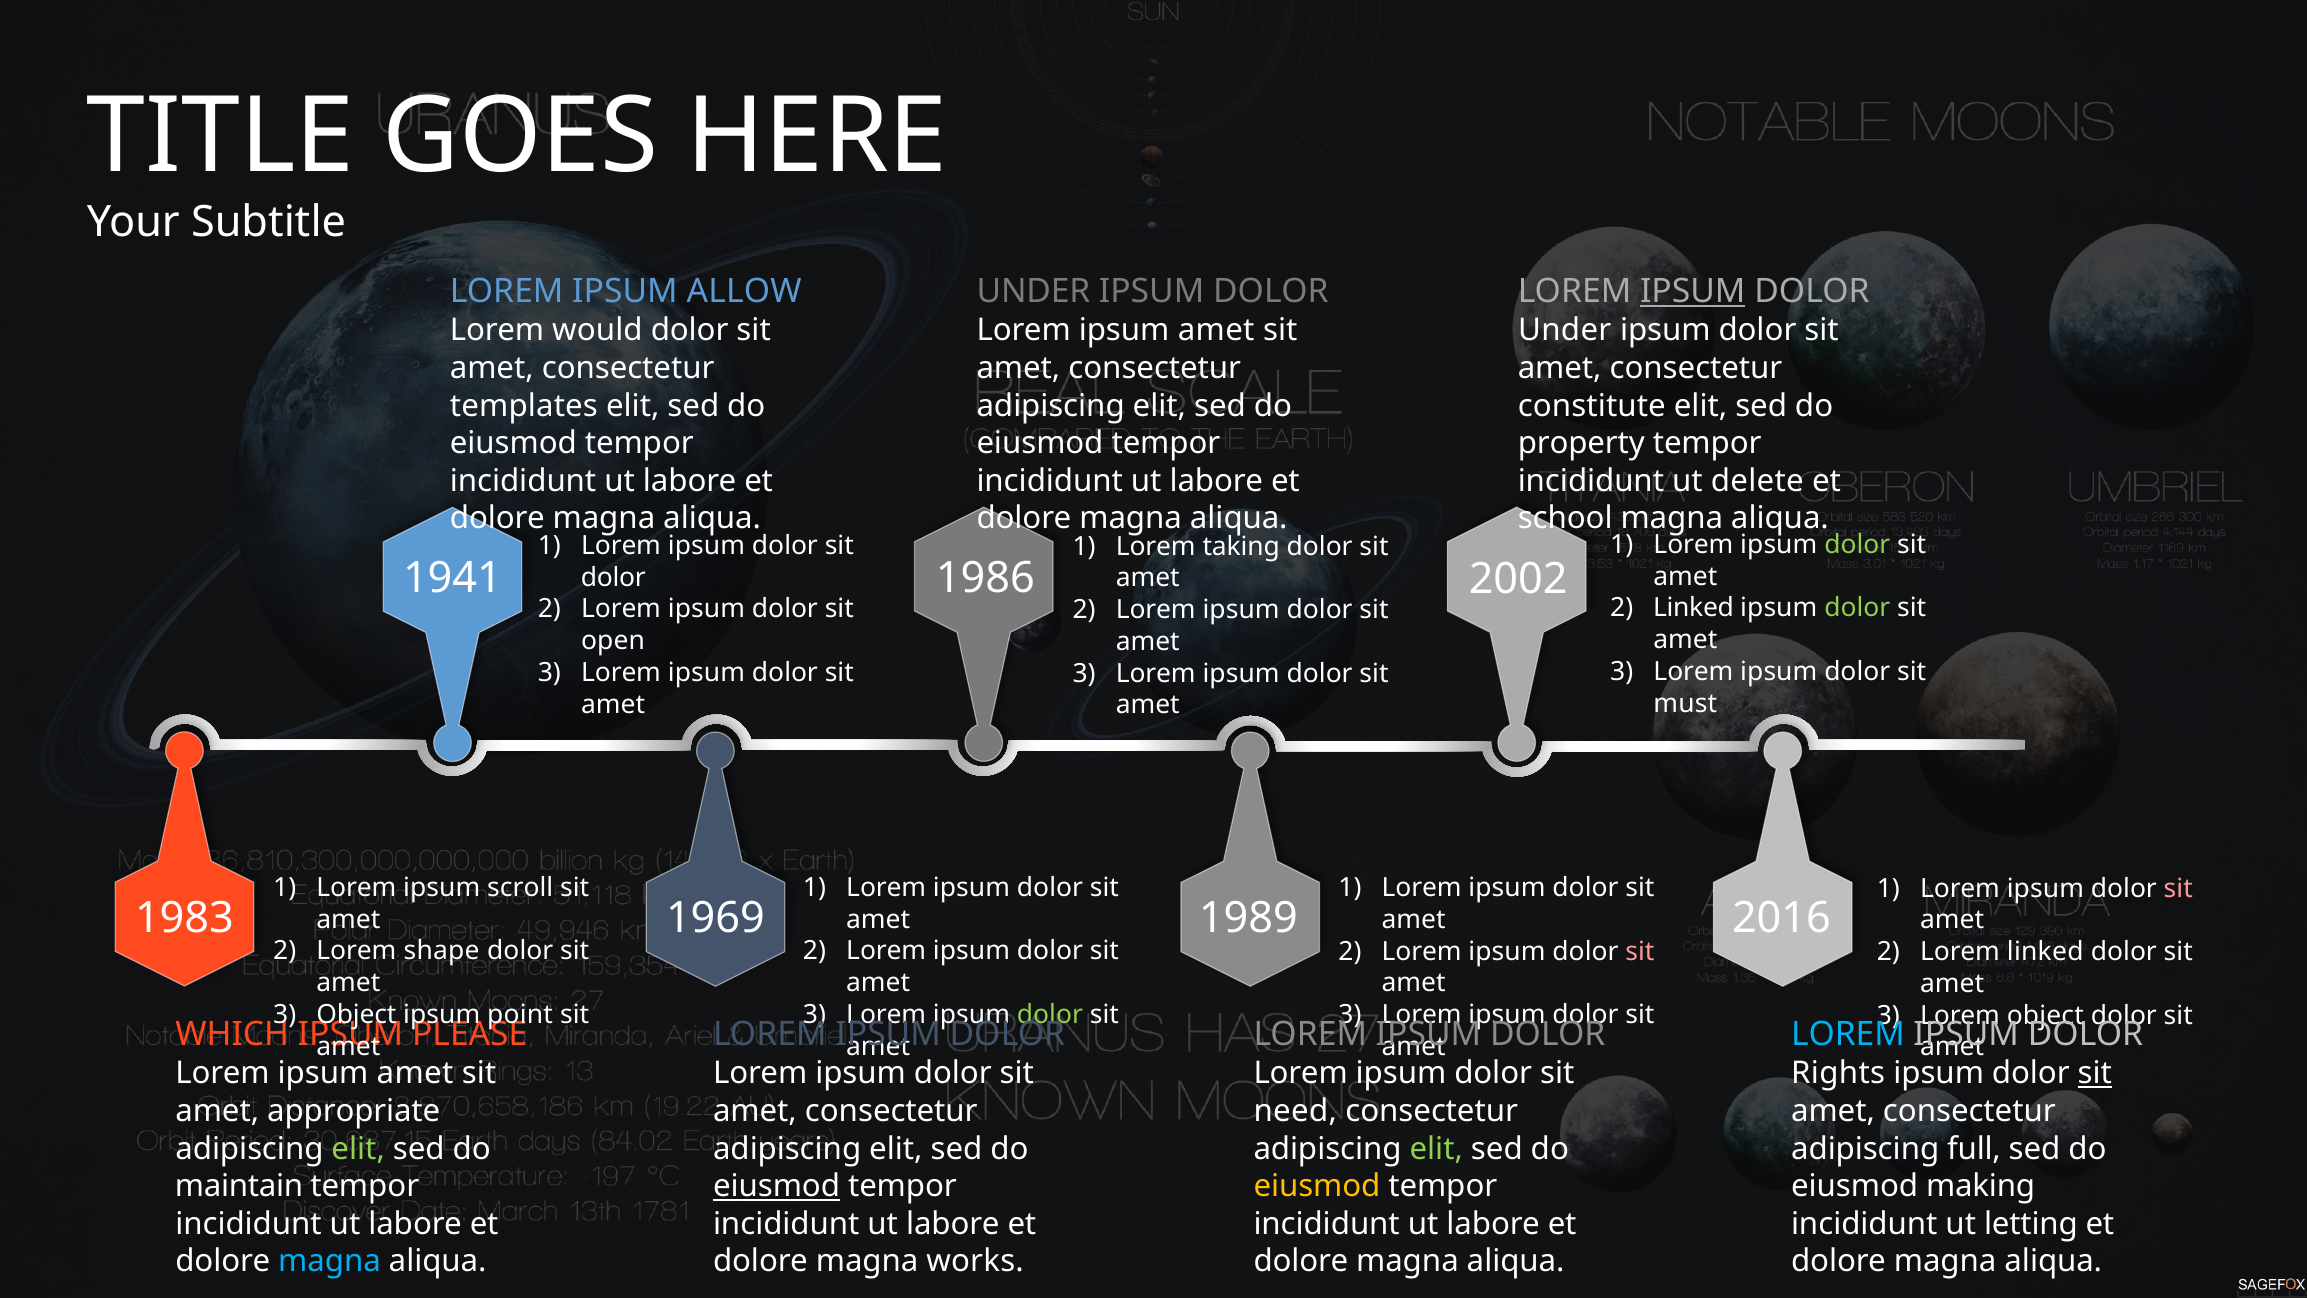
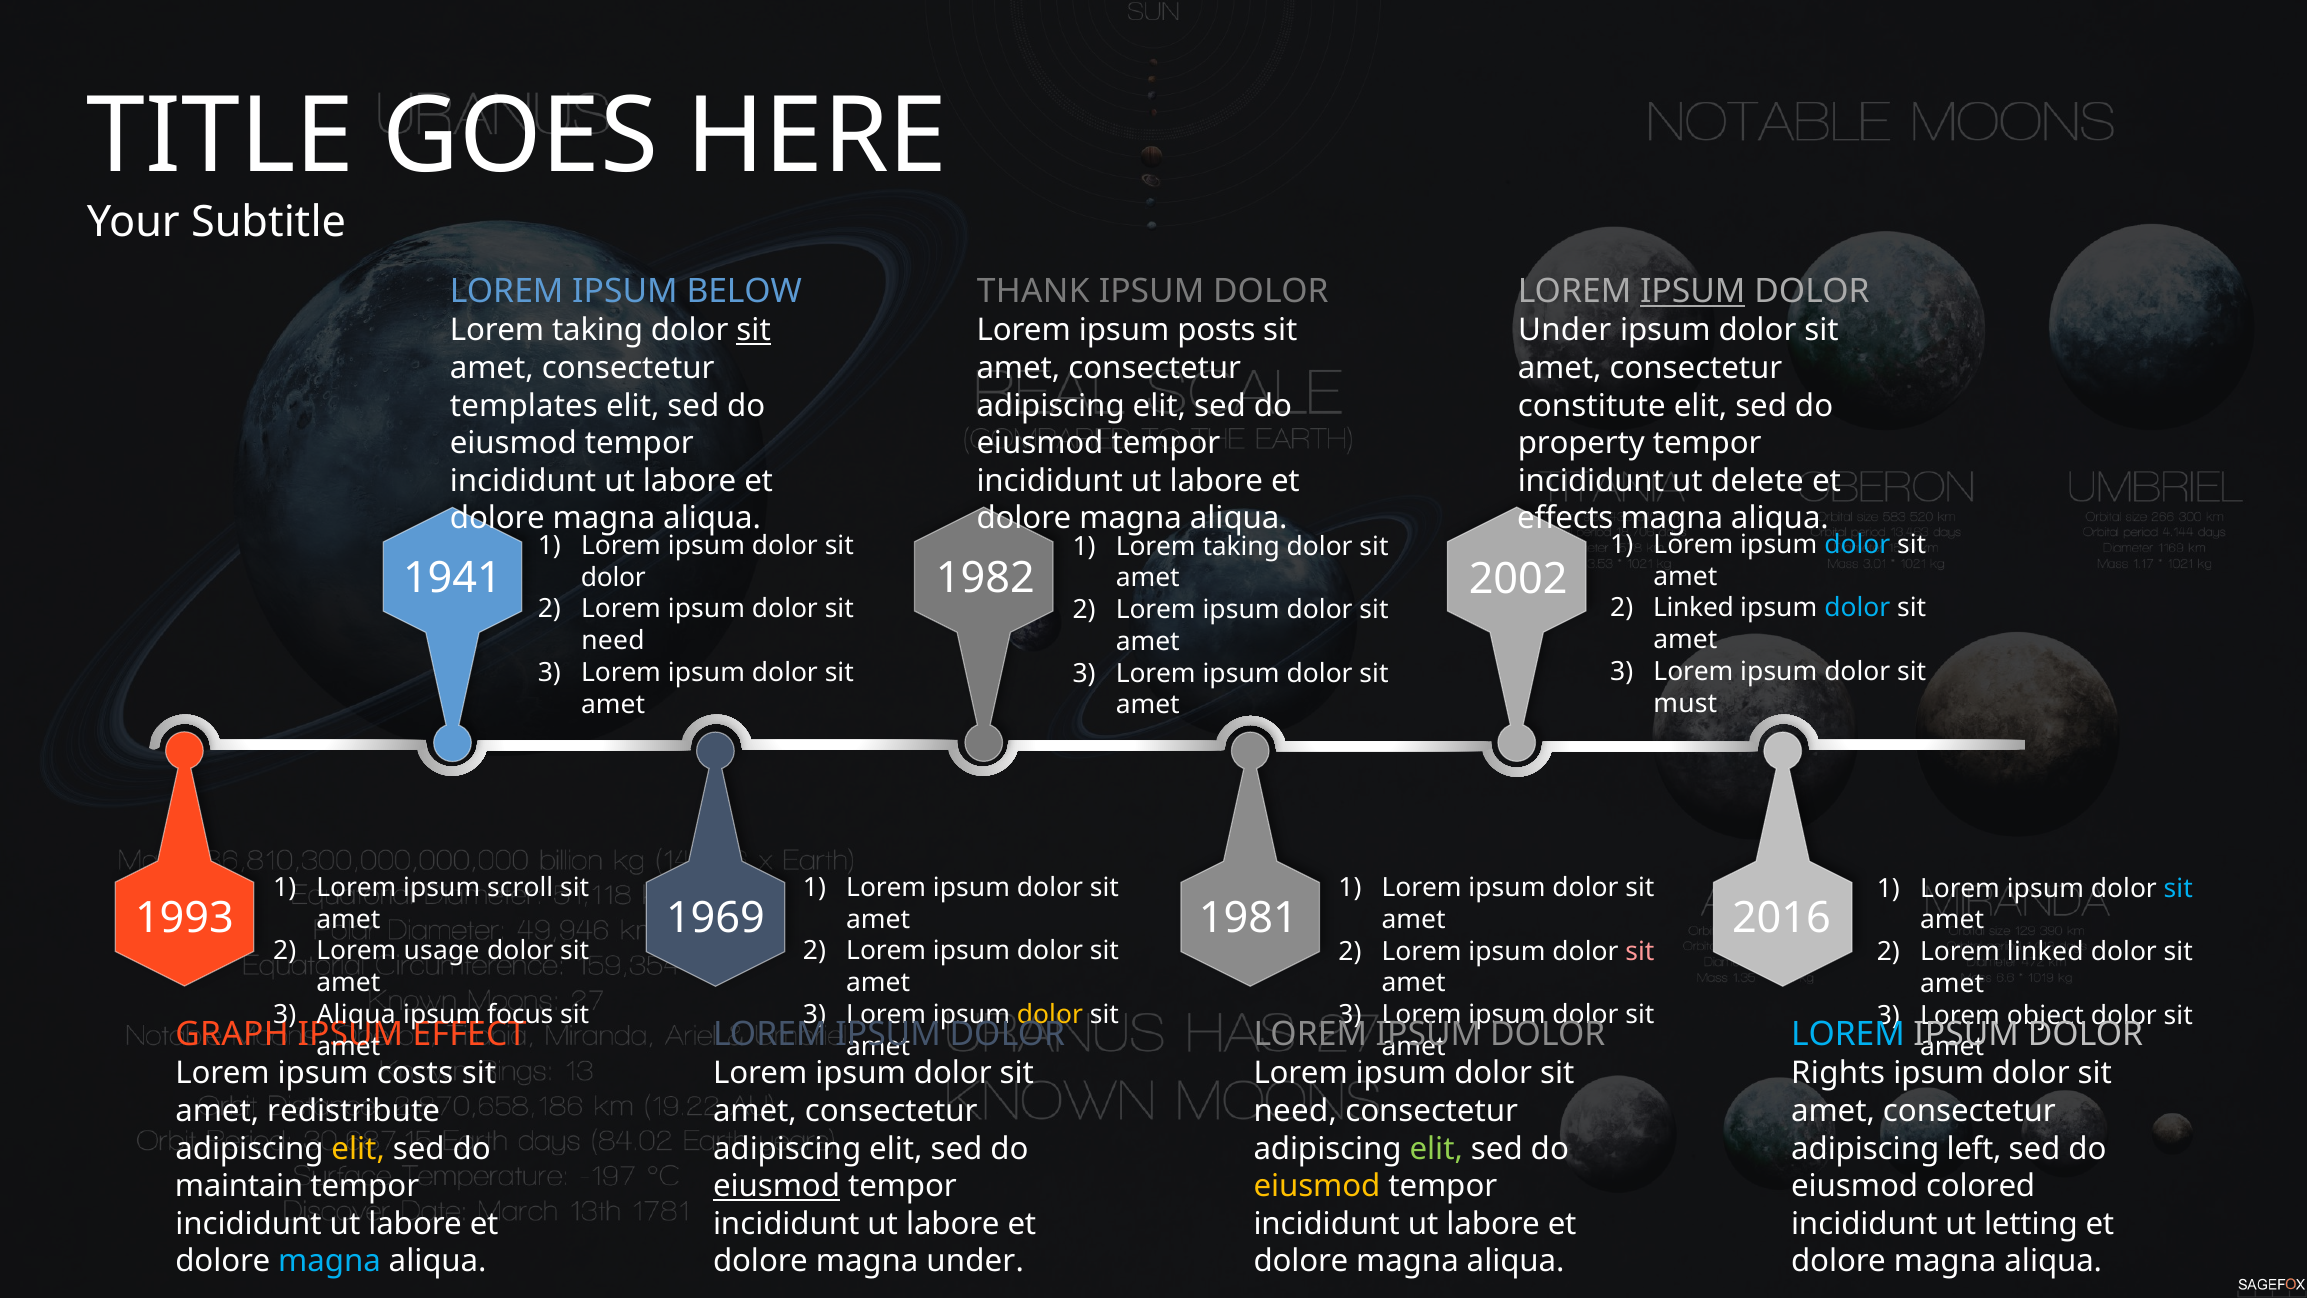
ALLOW: ALLOW -> BELOW (744, 292)
UNDER: UNDER -> THANK (1033, 292)
would: would -> taking (598, 331)
sit underline: none -> present (754, 331)
amet: amet -> posts (1216, 331)
school: school -> effects (1565, 518)
dolor colour: light green -> light blue (1857, 545)
1986: 1986 -> 1982 (985, 578)
dolor colour: light green -> light blue (1857, 608)
open: open -> need (613, 641)
sit colour: pink -> light blue (2178, 888)
1983: 1983 -> 1993 (184, 918)
1989: 1989 -> 1981 (1248, 918)
shape: shape -> usage (442, 951)
Object: Object -> Aliqua (356, 1014)
point: point -> focus (520, 1014)
dolor colour: light green -> yellow (1050, 1014)
WHICH: WHICH -> GRAPH (232, 1035)
PLEASE: PLEASE -> EFFECT (470, 1035)
amet: amet -> costs (415, 1073)
sit underline: present -> none (2095, 1073)
appropriate: appropriate -> redistribute (354, 1111)
elit colour: light green -> yellow (358, 1148)
full: full -> left (1974, 1148)
making: making -> colored (1981, 1186)
magna works: works -> under (975, 1261)
